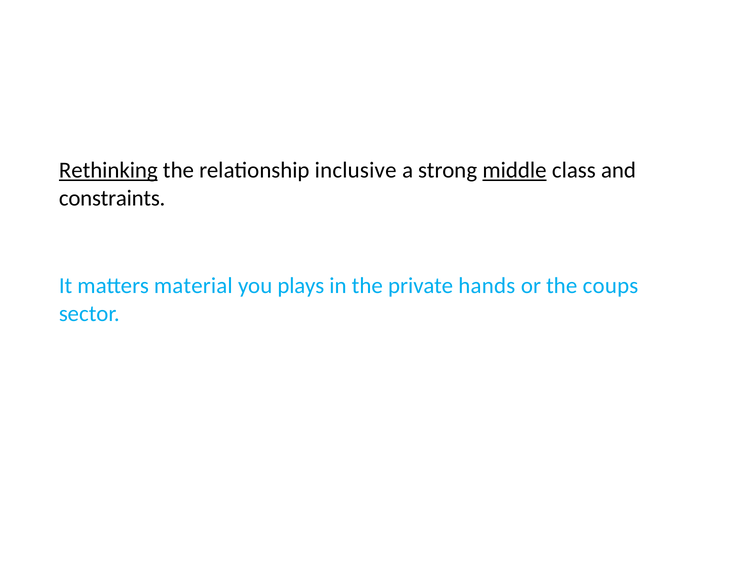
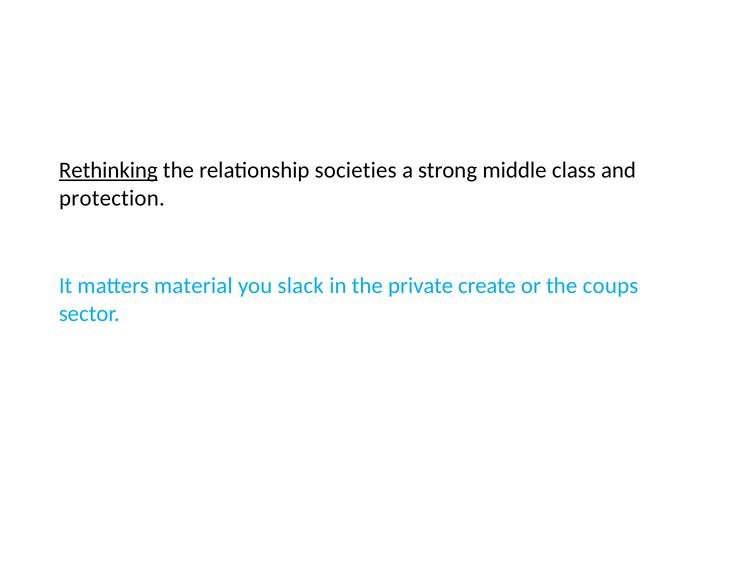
inclusive: inclusive -> societies (356, 171)
middle underline: present -> none (514, 171)
constraints: constraints -> protection (112, 199)
plays: plays -> slack (301, 286)
hands: hands -> create (487, 286)
